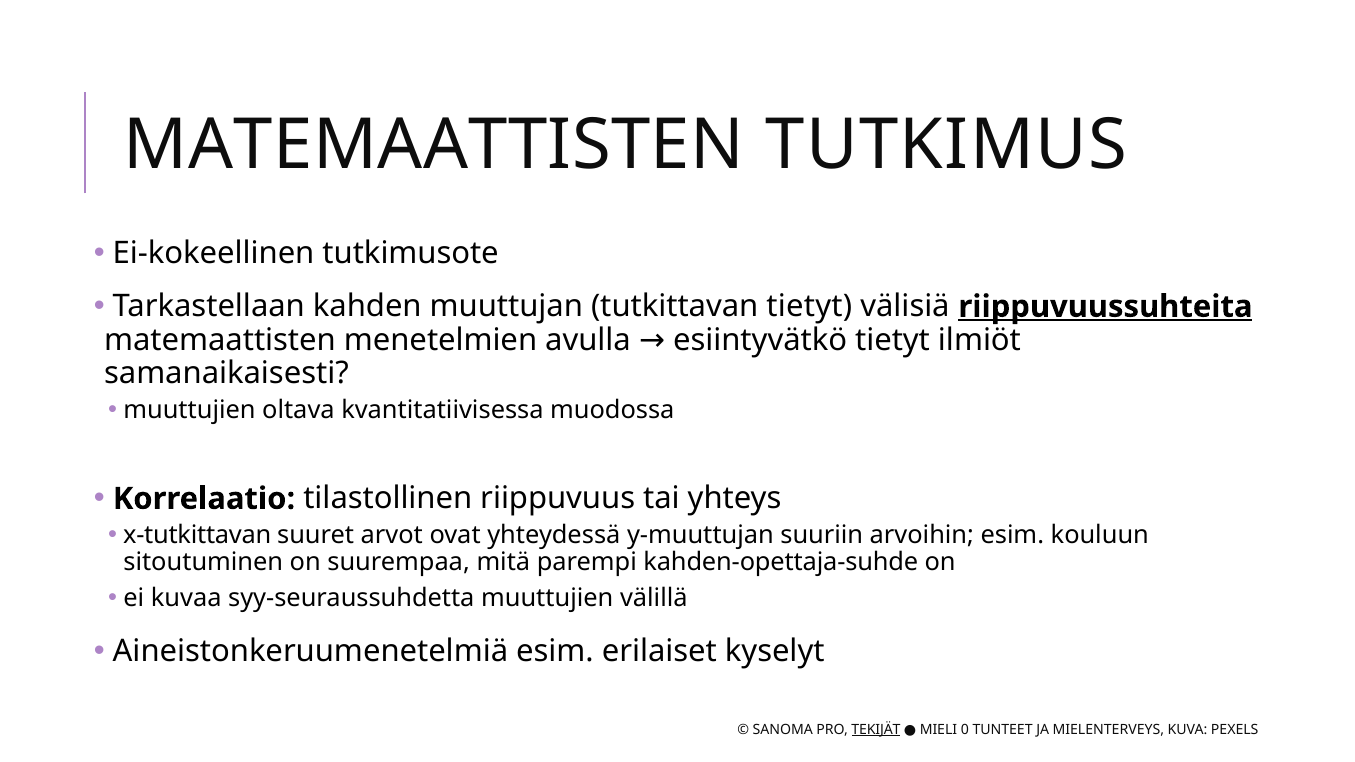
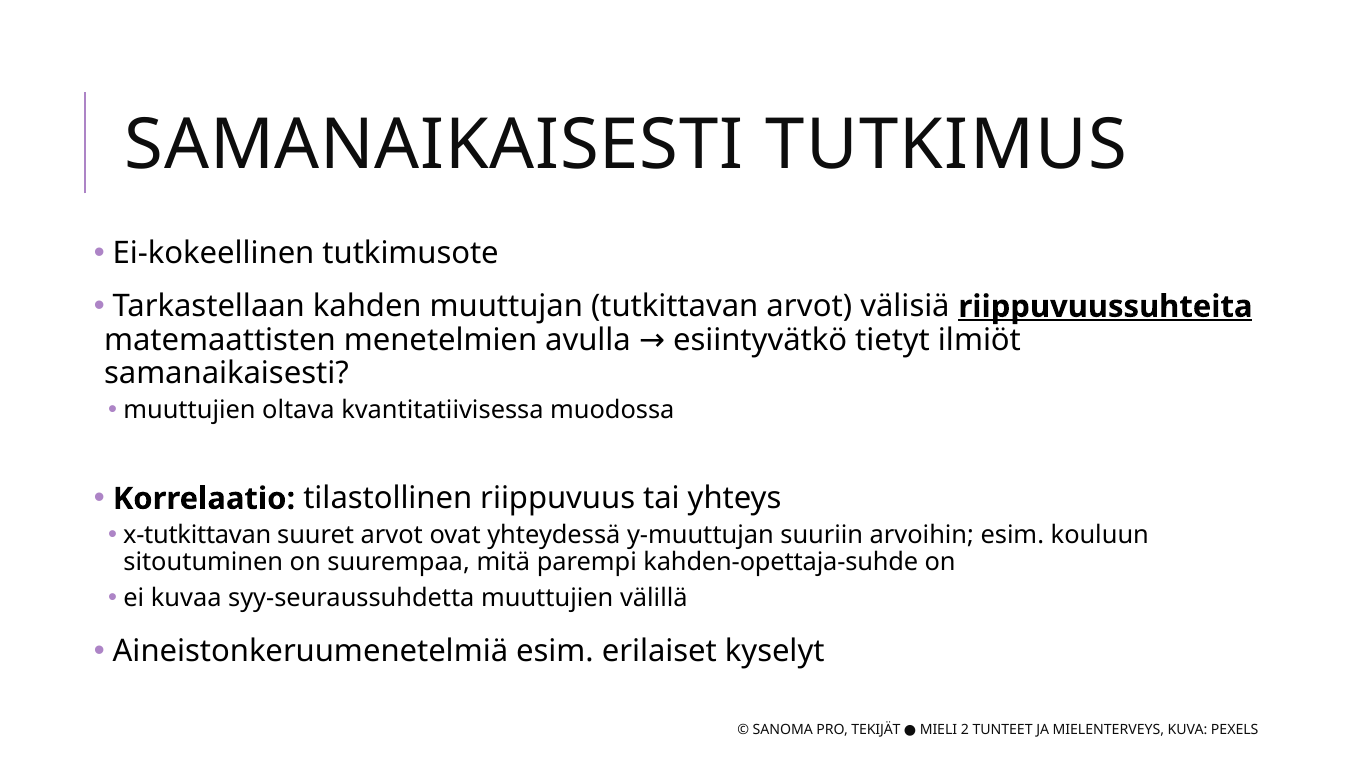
MATEMAATTISTEN: MATEMAATTISTEN -> SAMANAIKAISESTI (434, 145)
tutkittavan tietyt: tietyt -> arvot (809, 307)
TEKIJÄT underline: present -> none (876, 730)
0: 0 -> 2 (965, 730)
